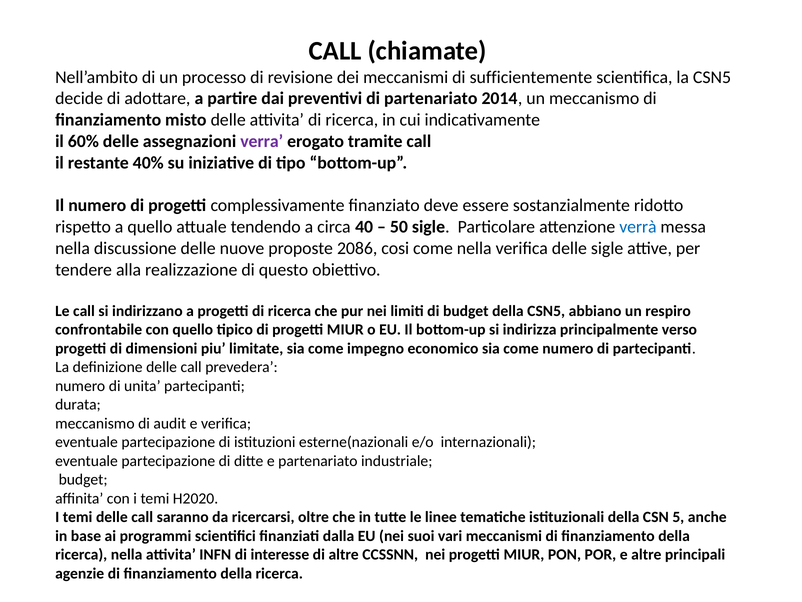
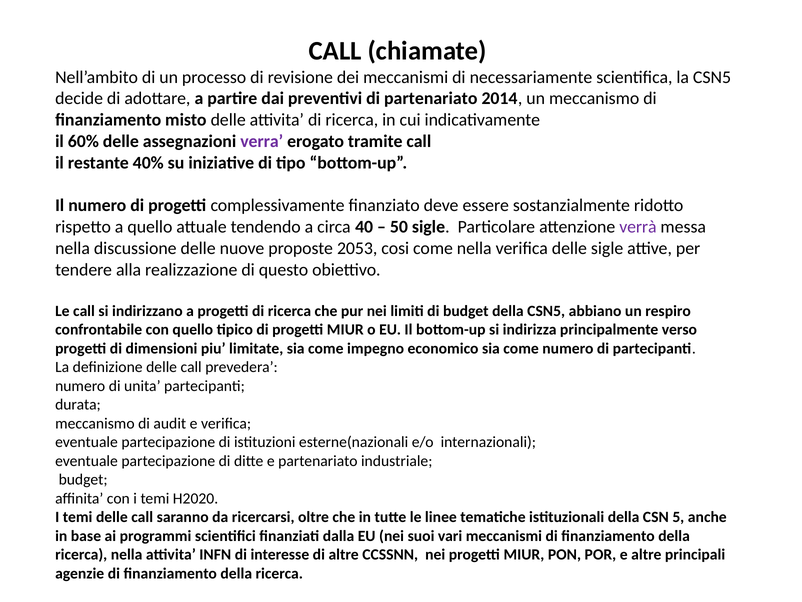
sufficientemente: sufficientemente -> necessariamente (531, 77)
verrà colour: blue -> purple (638, 227)
2086: 2086 -> 2053 (357, 248)
